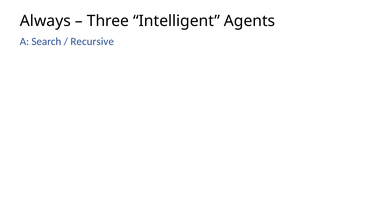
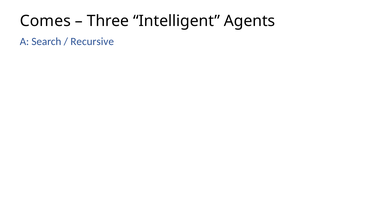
Always: Always -> Comes (45, 21)
